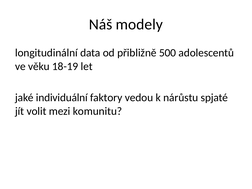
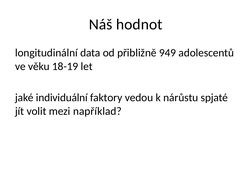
modely: modely -> hodnot (139, 24)
500: 500 -> 949 (168, 53)
komunitu: komunitu -> například (97, 111)
